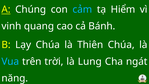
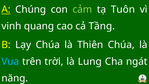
cảm colour: light blue -> light green (82, 9)
Hiểm: Hiểm -> Tuôn (123, 9)
Bánh: Bánh -> Tầng (102, 26)
